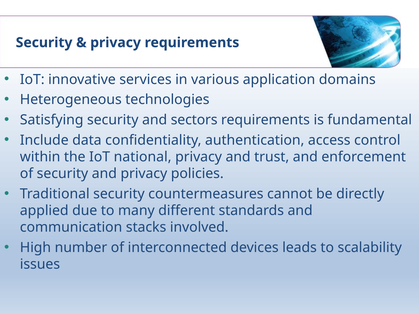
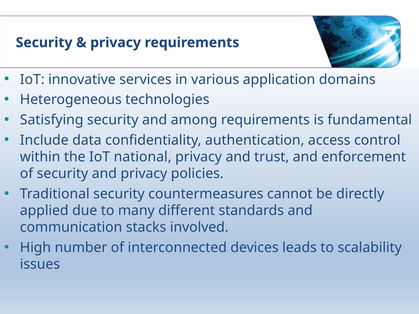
sectors: sectors -> among (194, 120)
